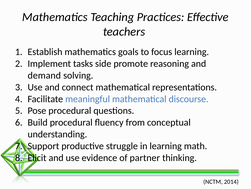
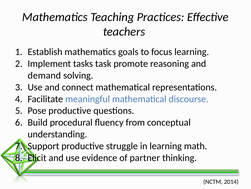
side: side -> task (103, 63)
Pose procedural: procedural -> productive (70, 110)
